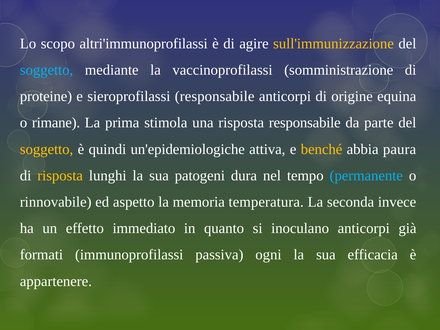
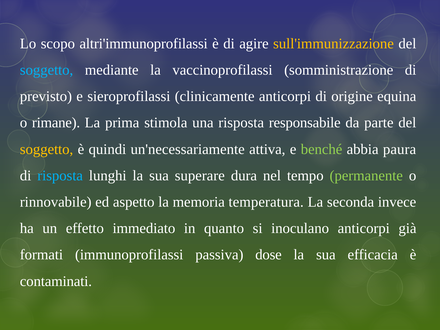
proteine: proteine -> previsto (46, 96)
sieroprofilassi responsabile: responsabile -> clinicamente (215, 96)
un'epidemiologiche: un'epidemiologiche -> un'necessariamente (188, 149)
benché colour: yellow -> light green (322, 149)
risposta colour: yellow -> light blue (60, 176)
patogeni: patogeni -> superare (200, 176)
permanente colour: light blue -> light green (366, 176)
ogni: ogni -> dose (269, 255)
appartenere: appartenere -> contaminati (56, 281)
